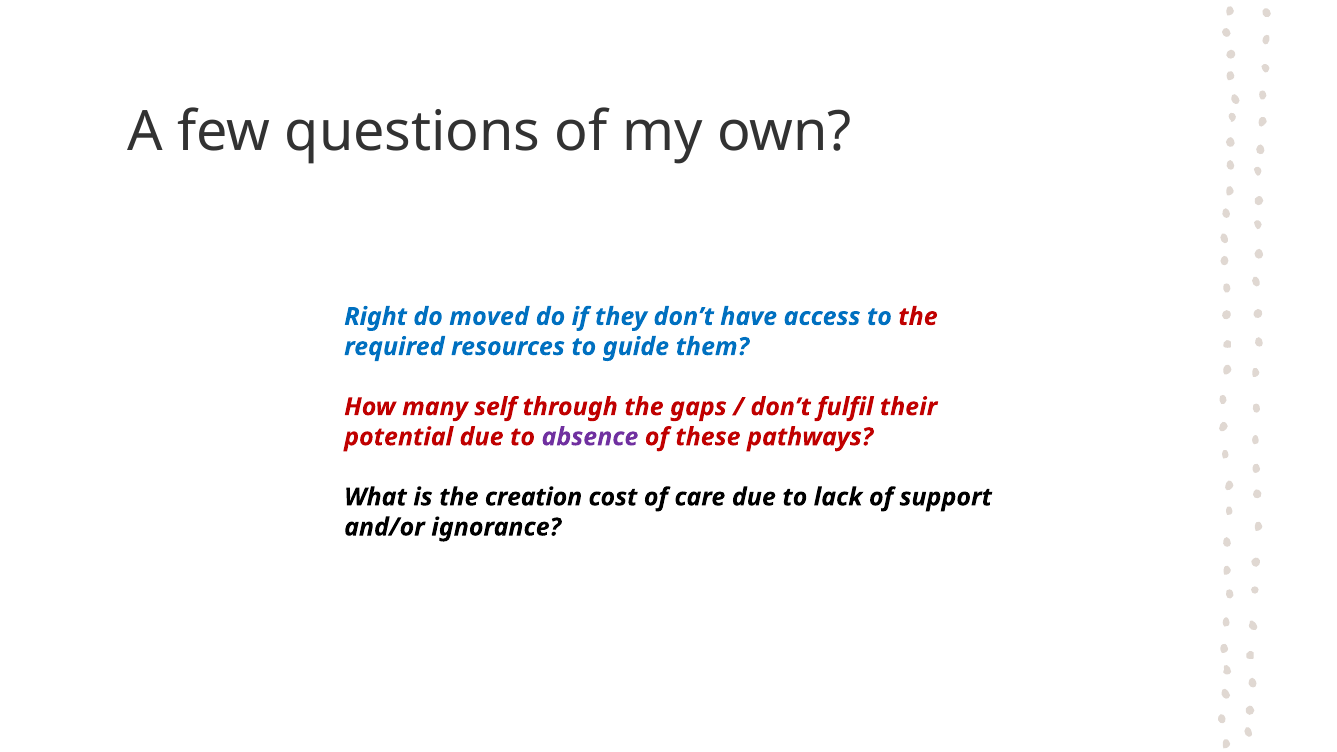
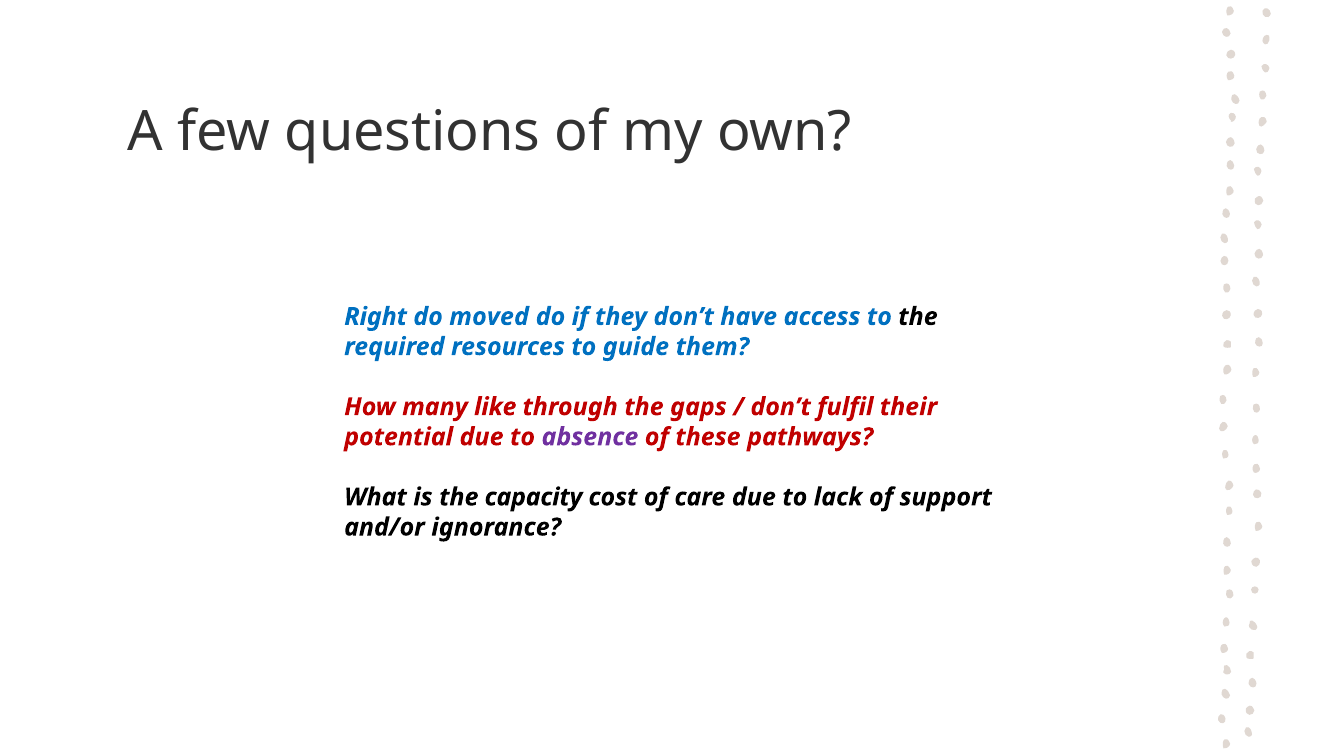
the colour: red -> black (918, 317)
self: self -> like (495, 407)
creation: creation -> capacity (534, 497)
